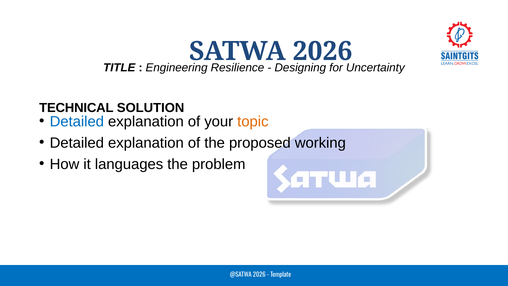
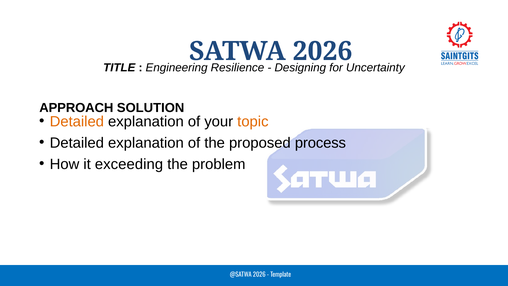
TECHNICAL: TECHNICAL -> APPROACH (76, 108)
Detailed colour: blue -> orange (77, 121)
working: working -> process (320, 143)
languages: languages -> exceeding (129, 164)
